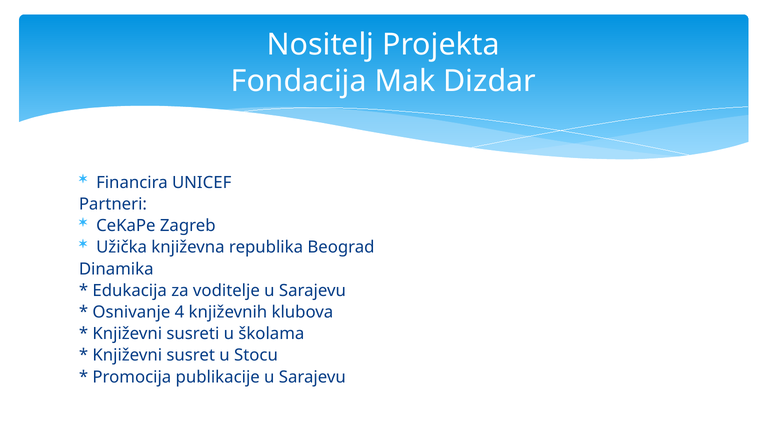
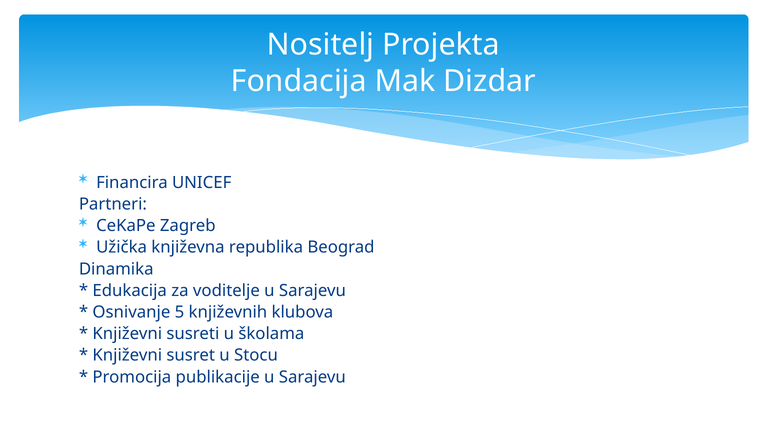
4: 4 -> 5 (180, 312)
